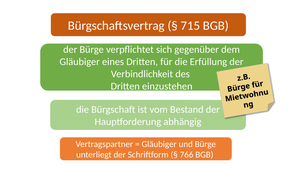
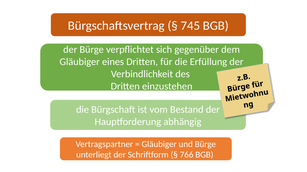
715: 715 -> 745 (190, 26)
